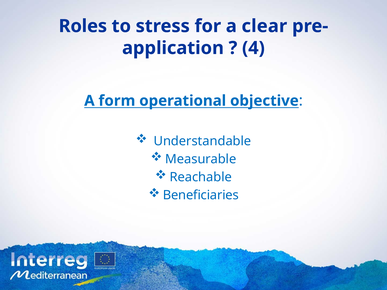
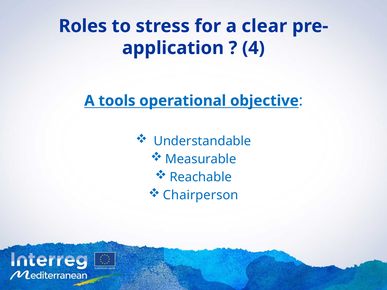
form: form -> tools (117, 101)
Beneficiaries: Beneficiaries -> Chairperson (201, 195)
